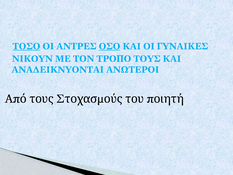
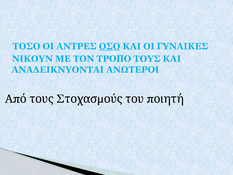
ΤΟΣΟ underline: present -> none (26, 46)
